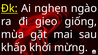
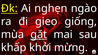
gặt underline: none -> present (39, 35)
